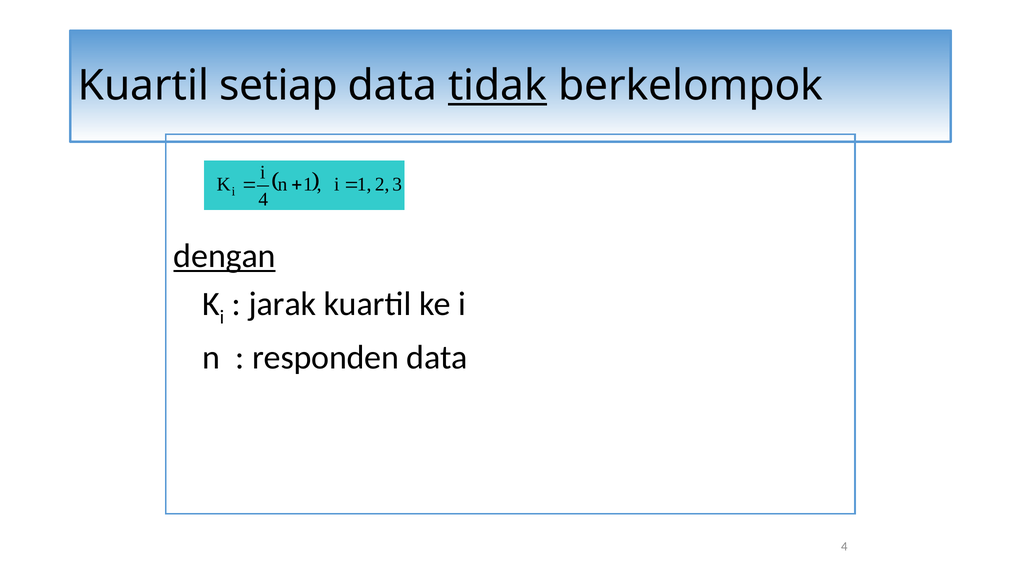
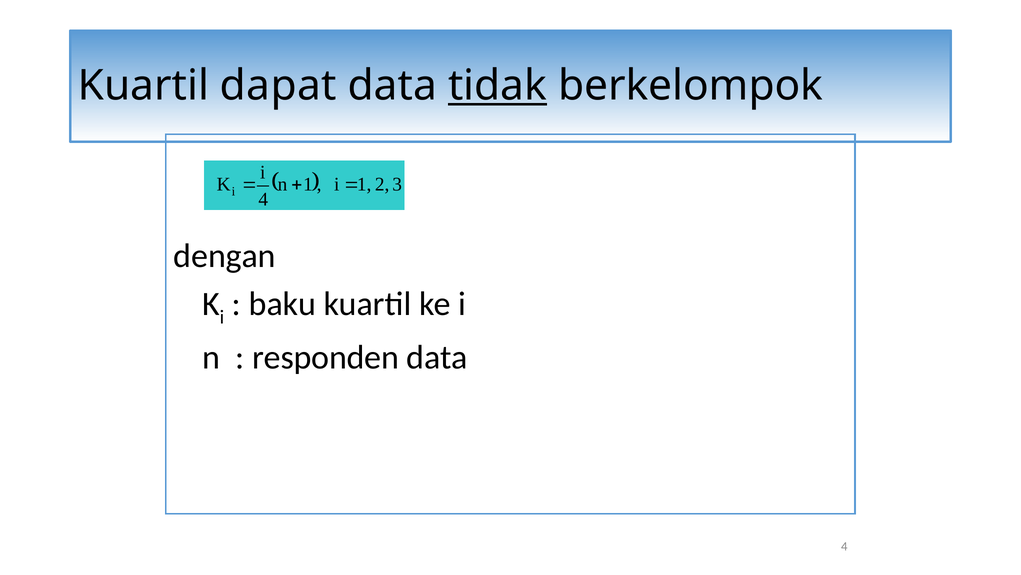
setiap: setiap -> dapat (278, 86)
dengan underline: present -> none (225, 256)
jarak: jarak -> baku (282, 304)
